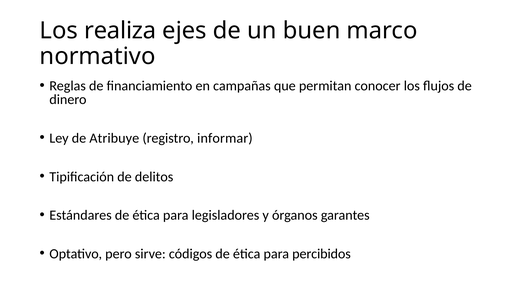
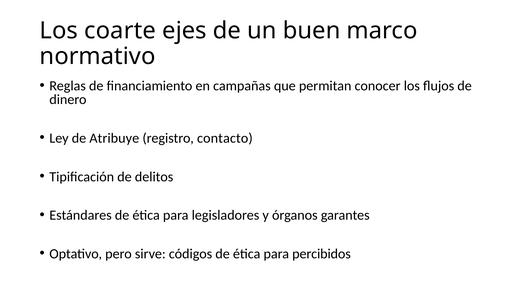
realiza: realiza -> coarte (120, 31)
informar: informar -> contacto (225, 138)
